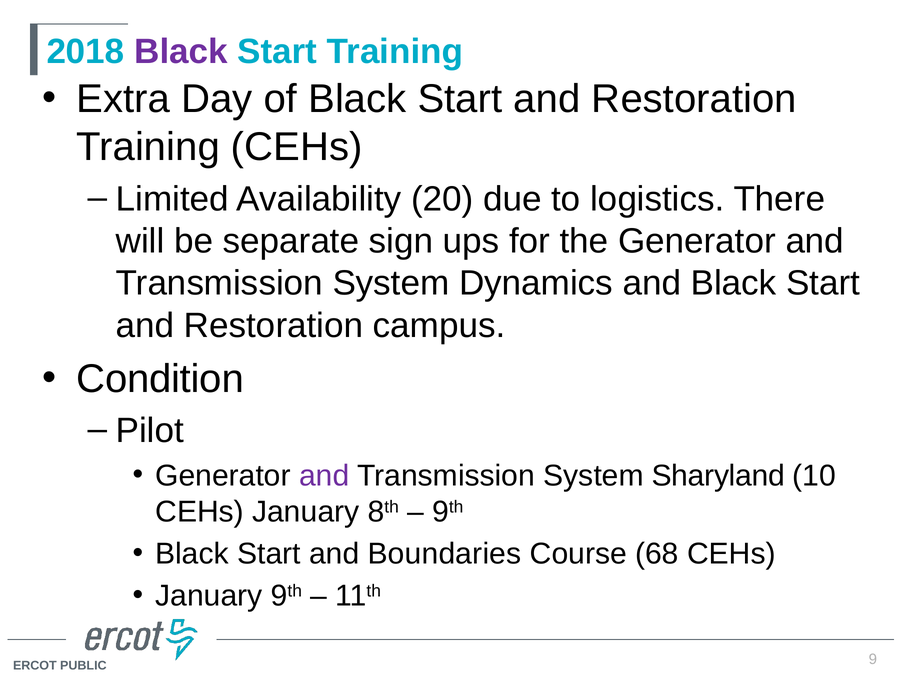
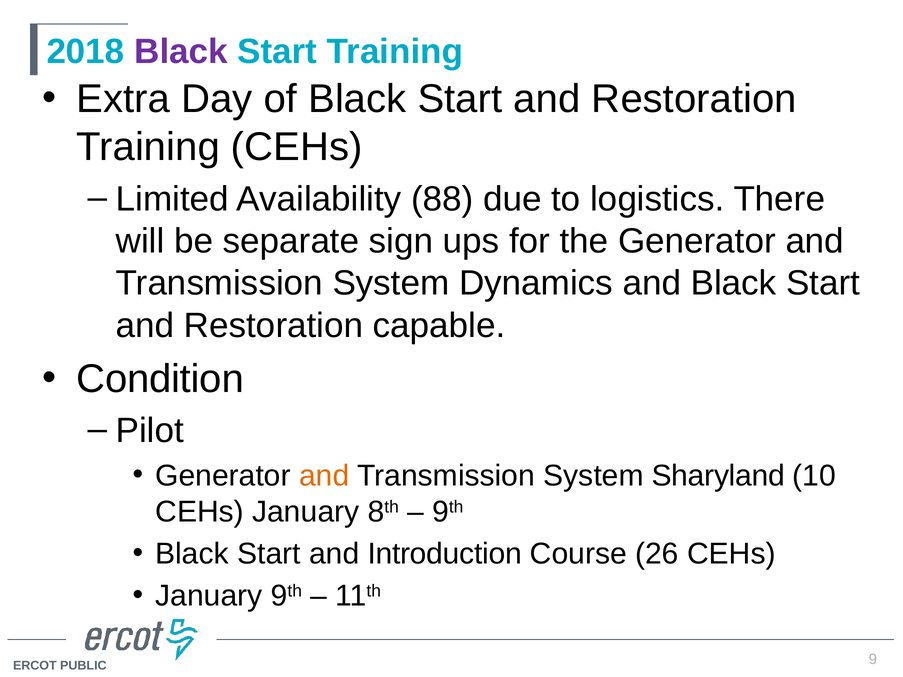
20: 20 -> 88 (442, 199)
campus: campus -> capable (439, 326)
and colour: purple -> orange (324, 476)
Boundaries: Boundaries -> Introduction (445, 554)
68: 68 -> 26 (657, 554)
